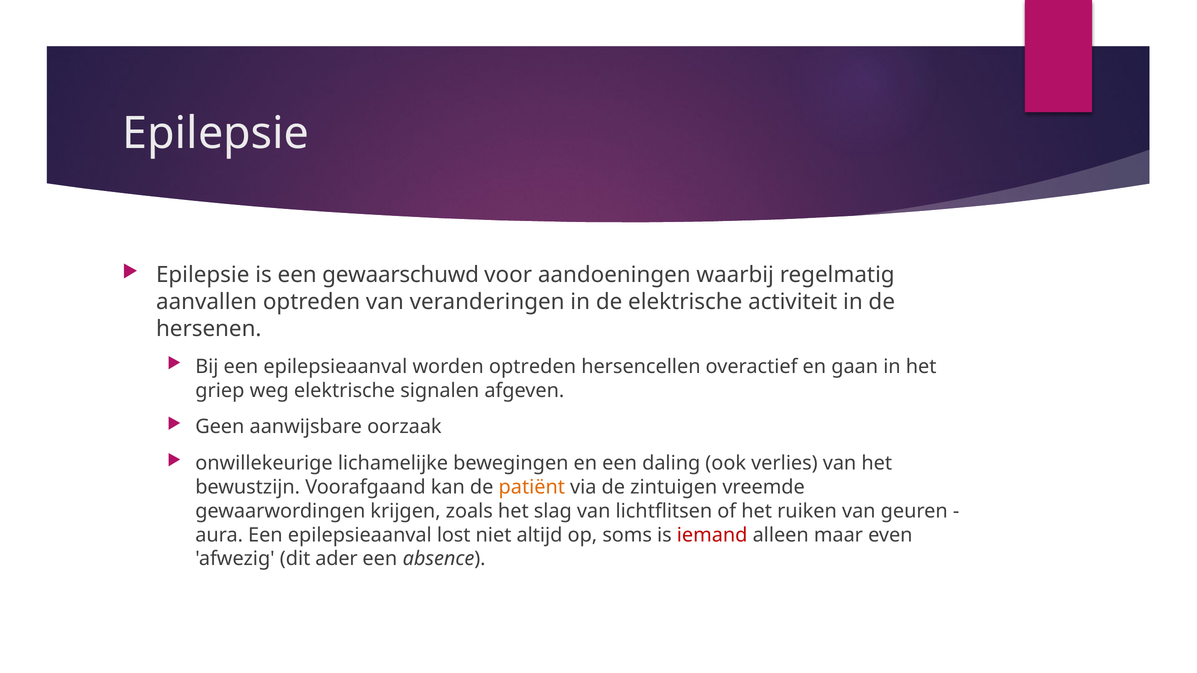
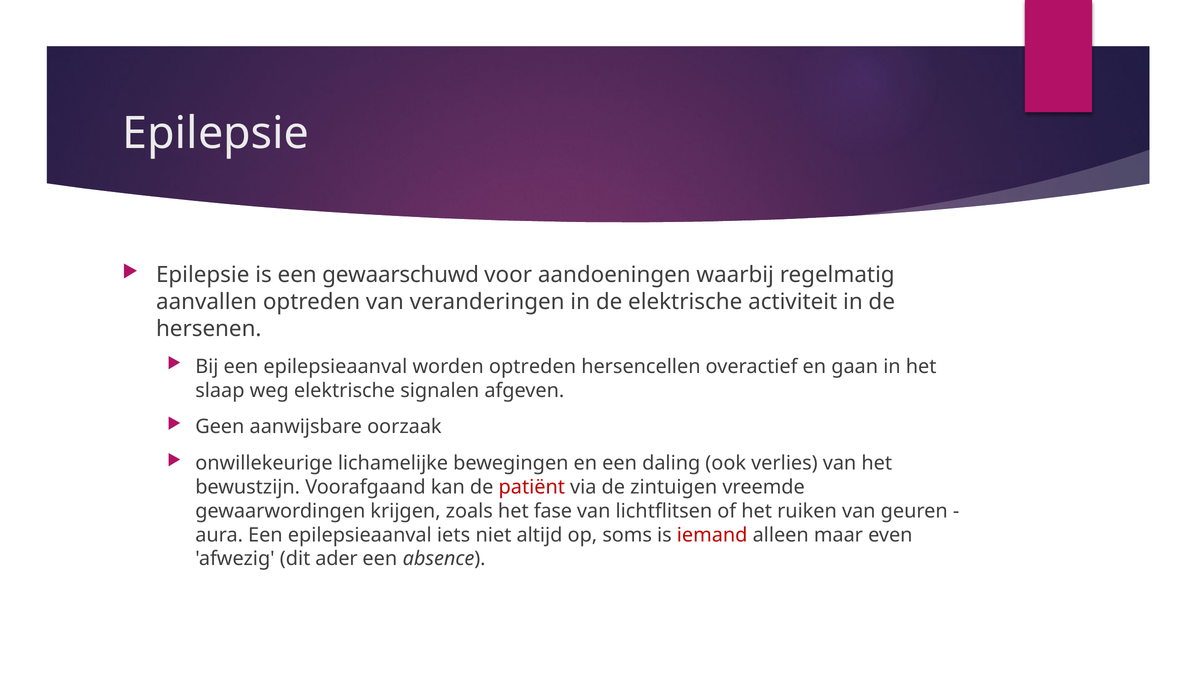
griep: griep -> slaap (220, 391)
patiënt colour: orange -> red (532, 487)
slag: slag -> fase (553, 511)
lost: lost -> iets (454, 535)
